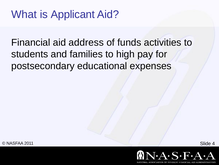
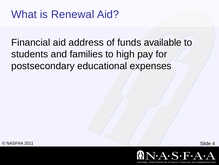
Applicant: Applicant -> Renewal (73, 14)
activities: activities -> available (163, 42)
